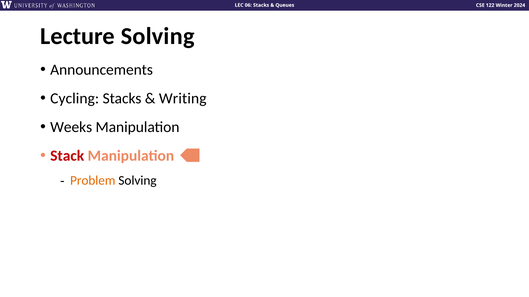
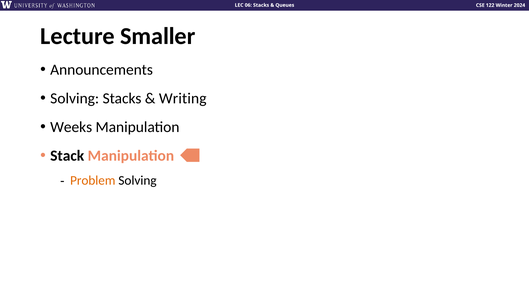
Lecture Solving: Solving -> Smaller (158, 36)
Cycling: Cycling -> Solving (75, 99)
Stack colour: red -> black (67, 156)
